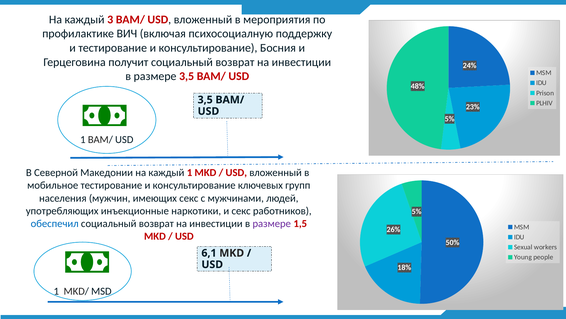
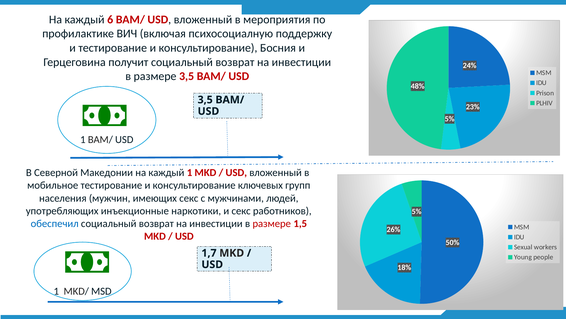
3: 3 -> 6 (110, 20)
размере colour: purple -> red (272, 223)
6,1: 6,1 -> 1,7 (209, 253)
